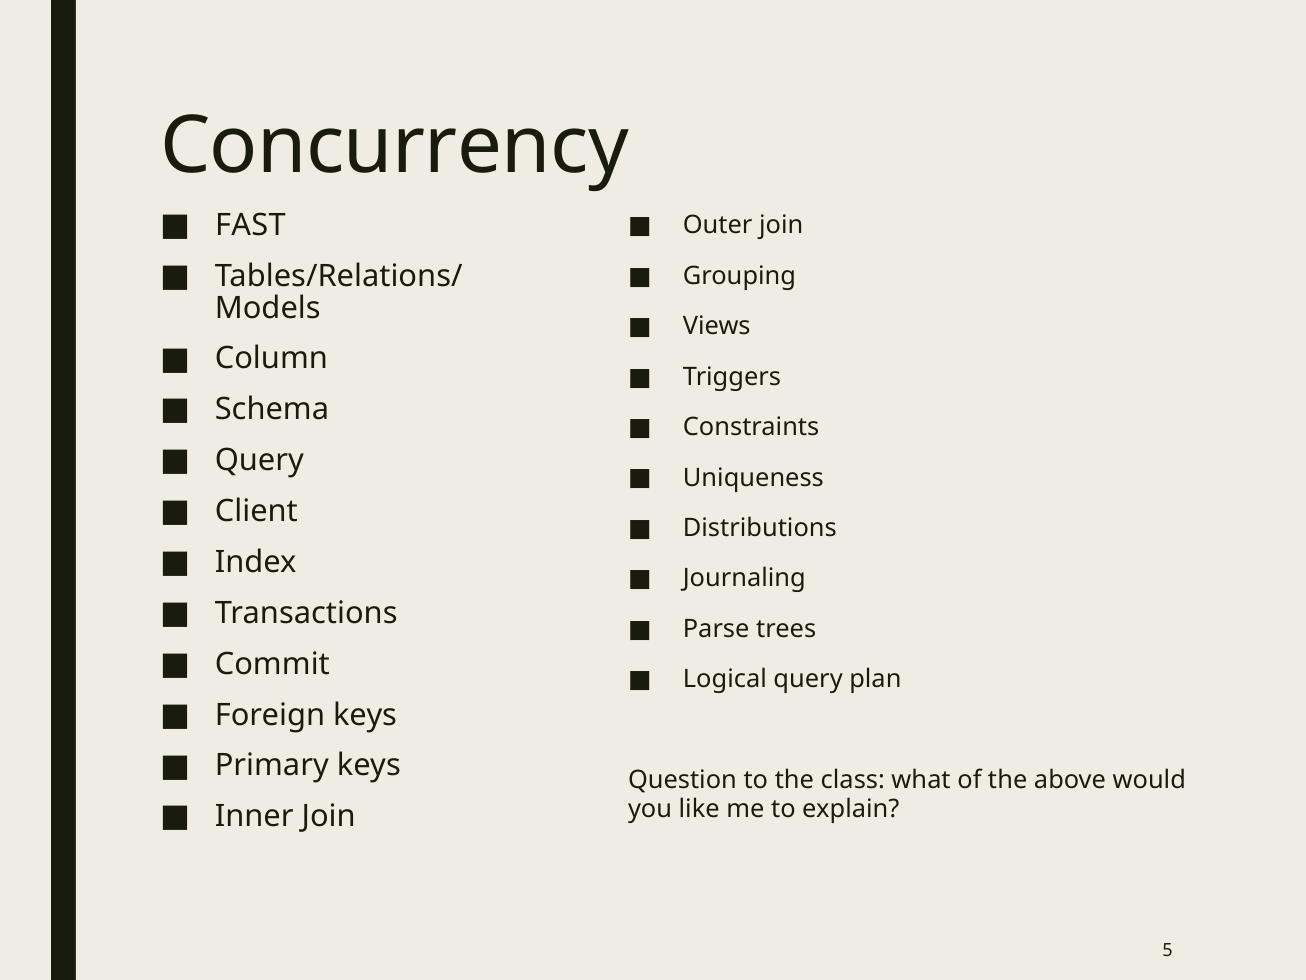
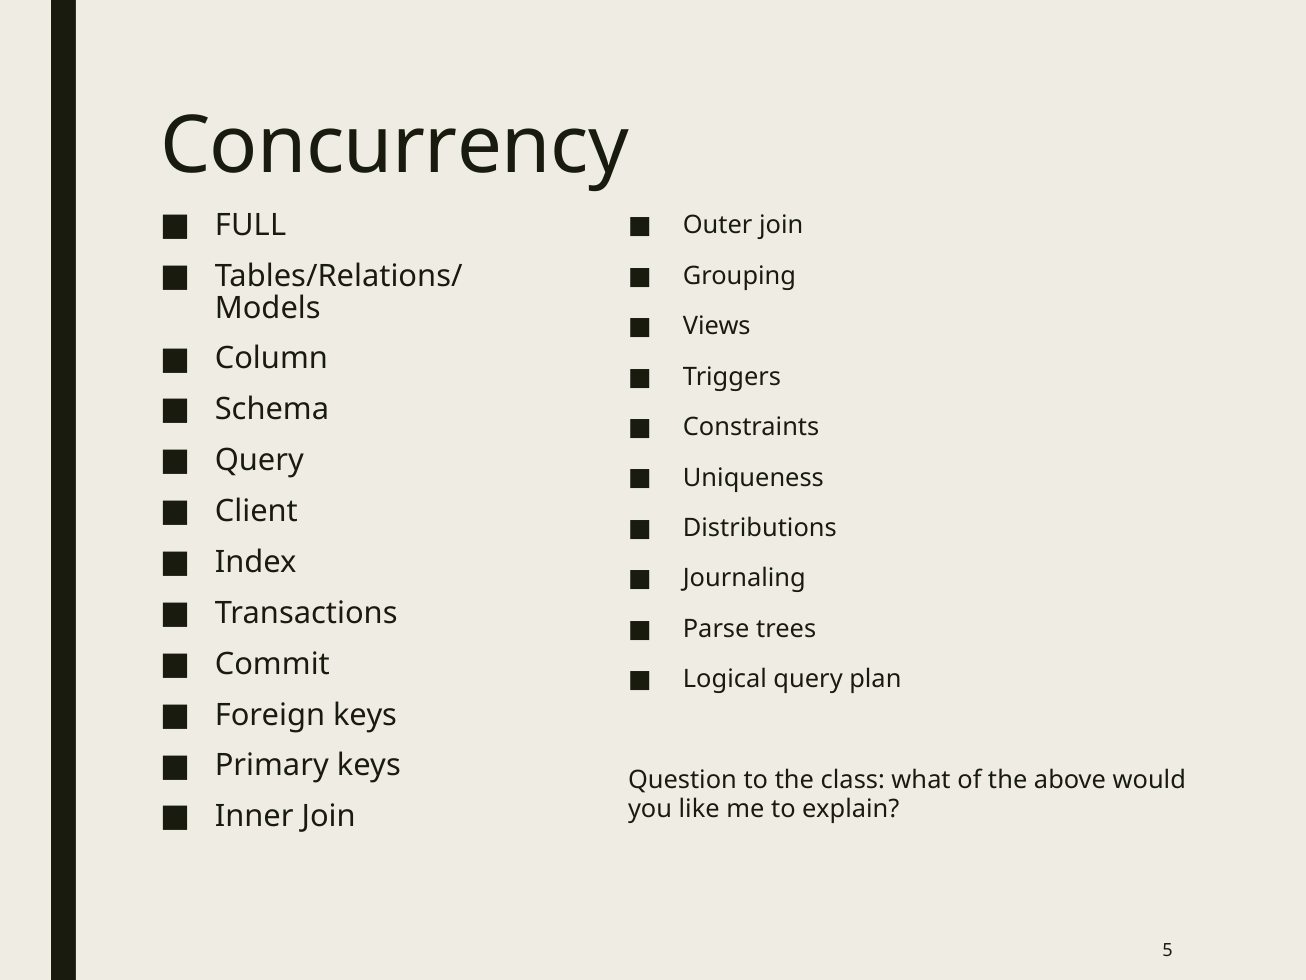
FAST: FAST -> FULL (251, 226)
